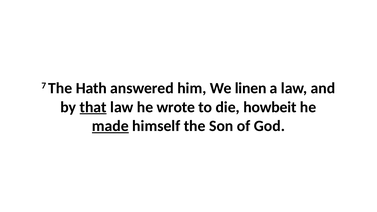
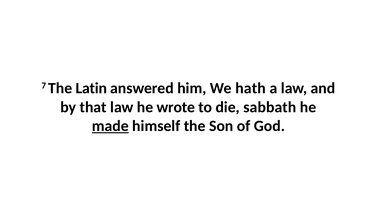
Hath: Hath -> Latin (91, 88)
linen: linen -> hath (251, 88)
that underline: present -> none (93, 107)
howbeit: howbeit -> sabbath (270, 107)
